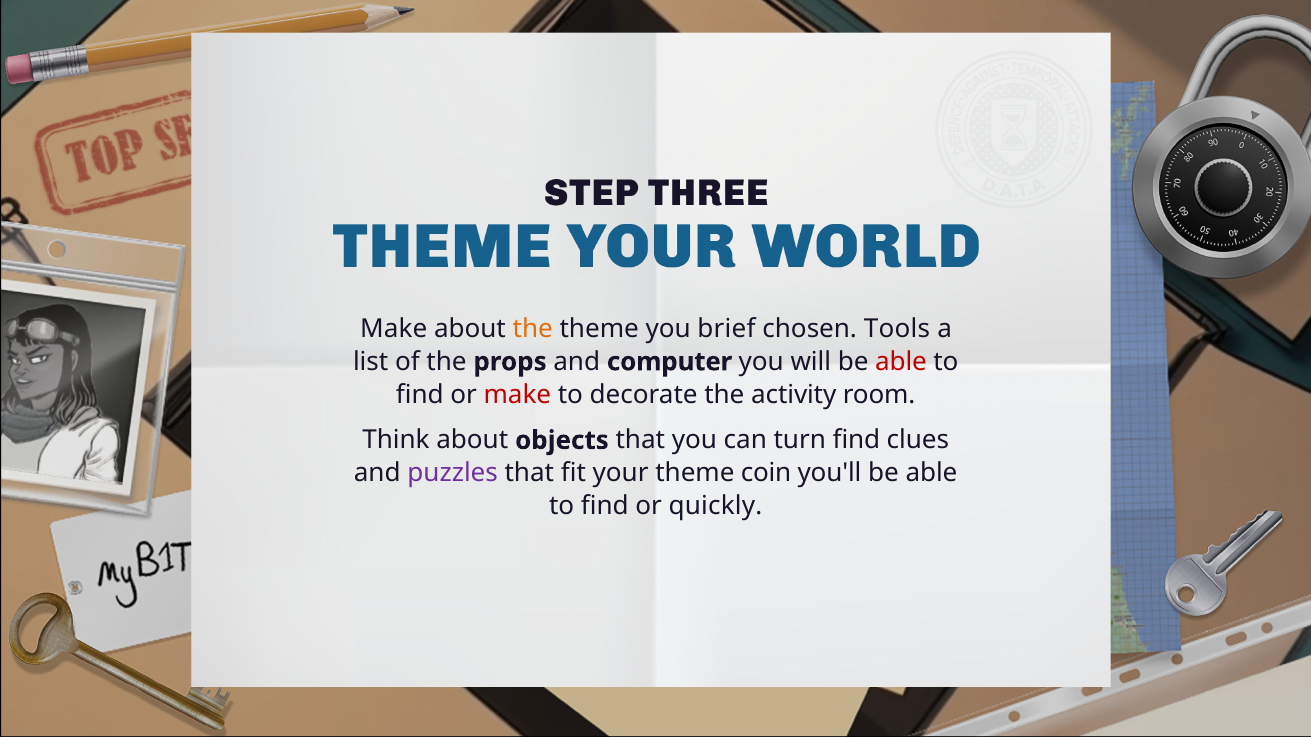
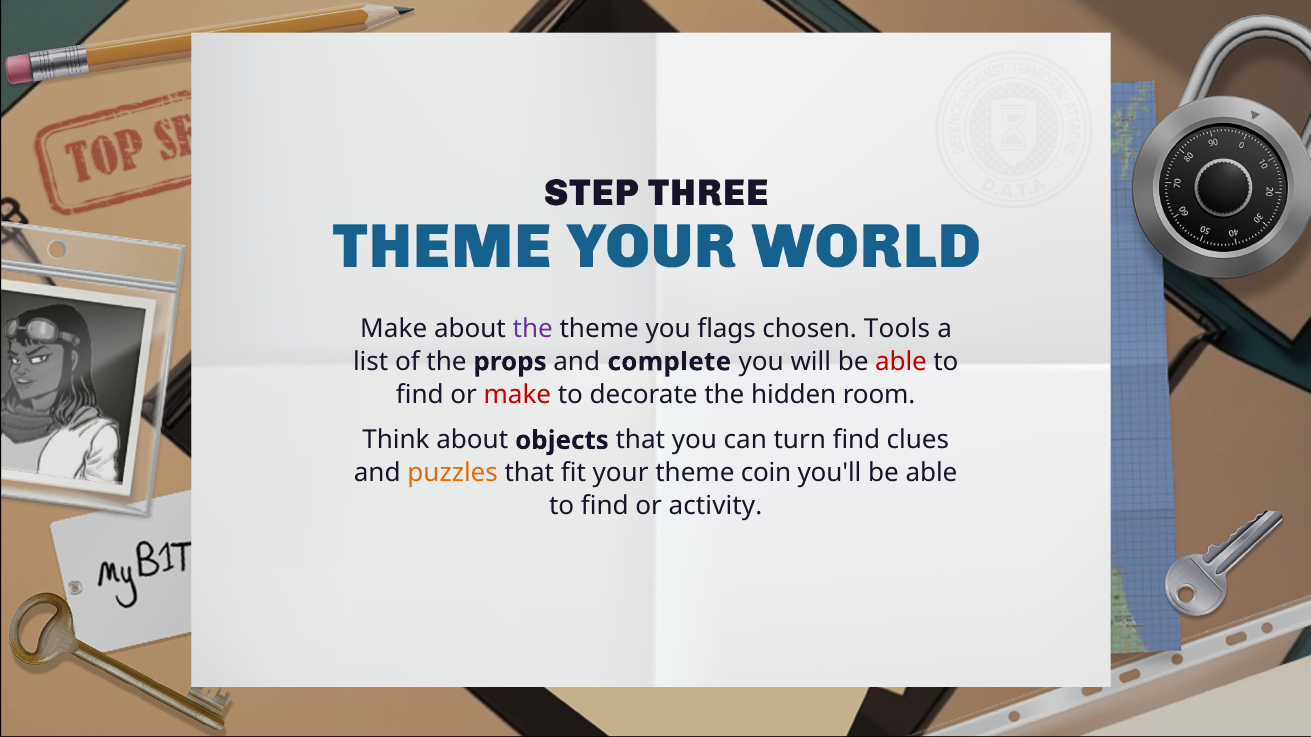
the colour: orange -> purple (533, 329)
brief: brief -> flags (727, 329)
computer: computer -> complete (669, 362)
activity: activity -> hidden (794, 395)
puzzles colour: purple -> orange (453, 473)
quickly: quickly -> activity (716, 506)
